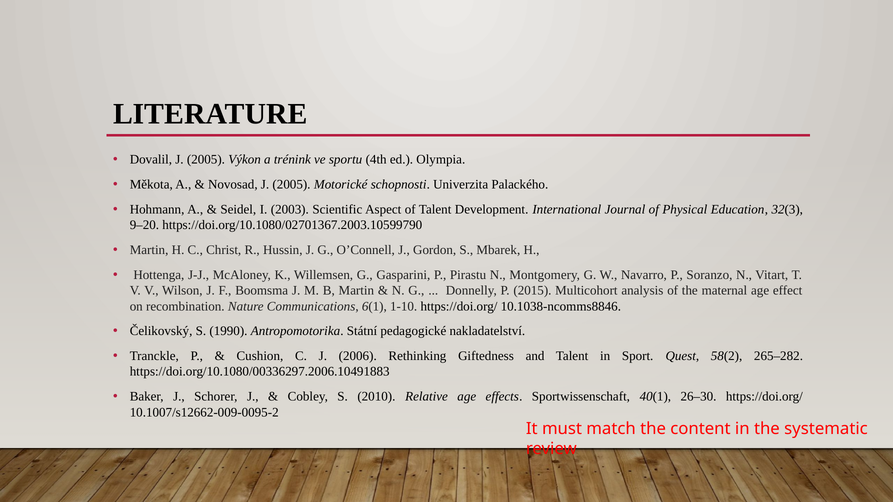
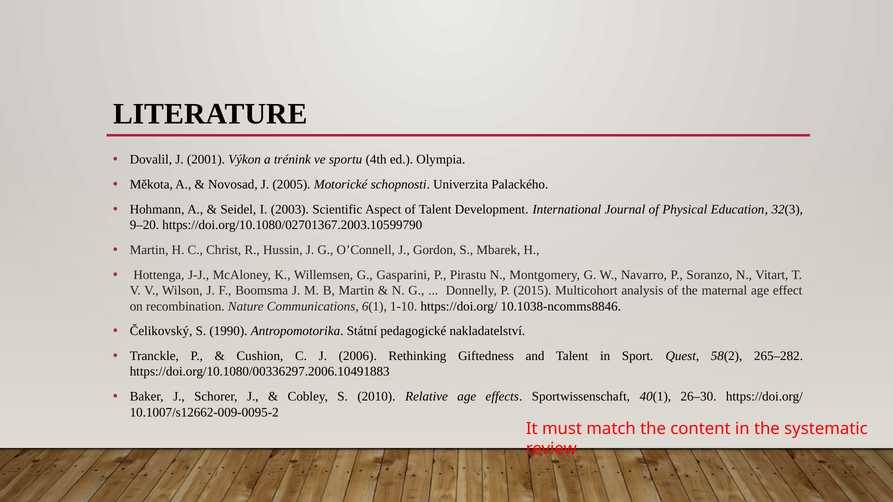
Dovalil J 2005: 2005 -> 2001 (206, 160)
